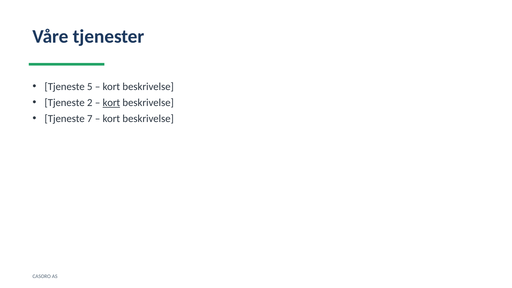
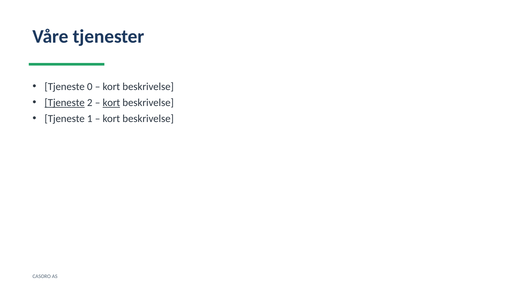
5: 5 -> 0 (90, 87)
Tjeneste underline: none -> present (65, 103)
7: 7 -> 1 (90, 119)
